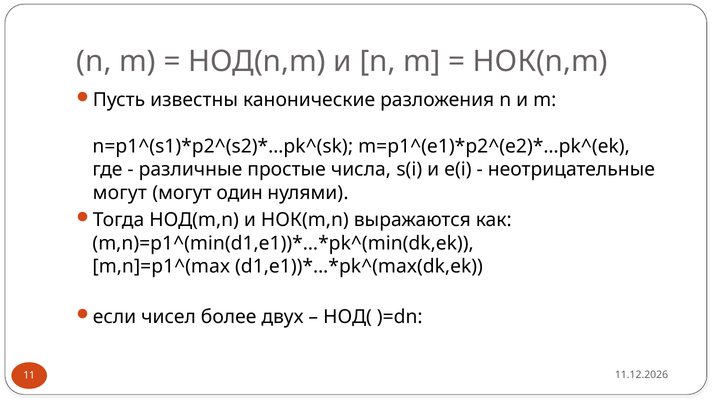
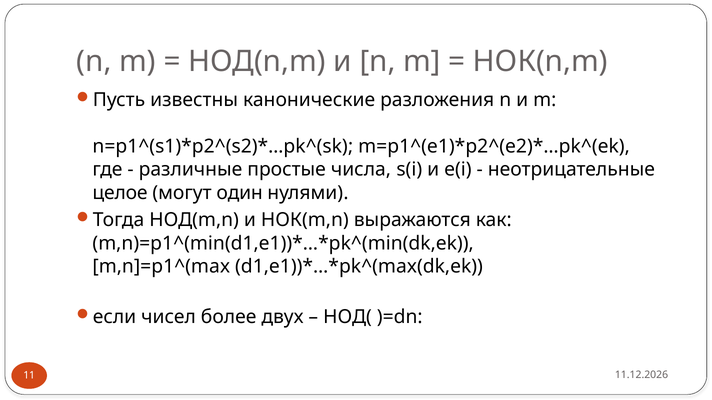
могут: могут -> целое (120, 193)
